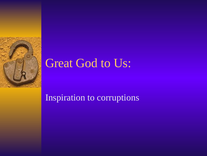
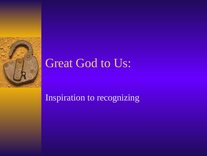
corruptions: corruptions -> recognizing (118, 97)
